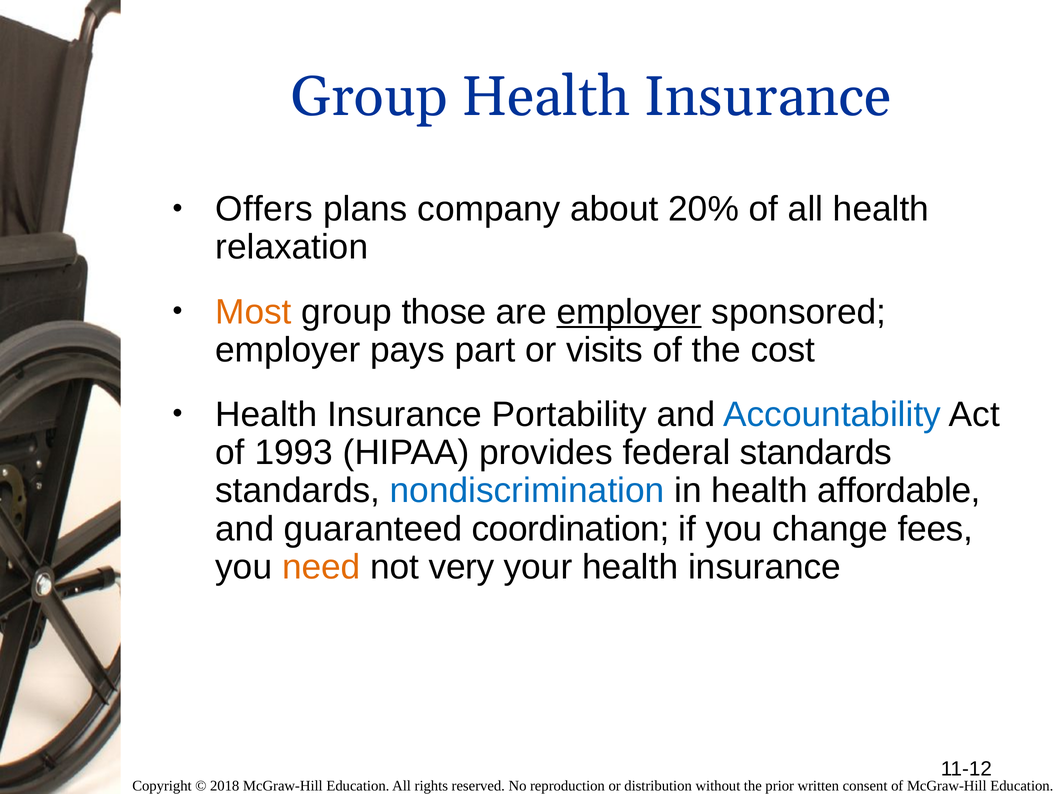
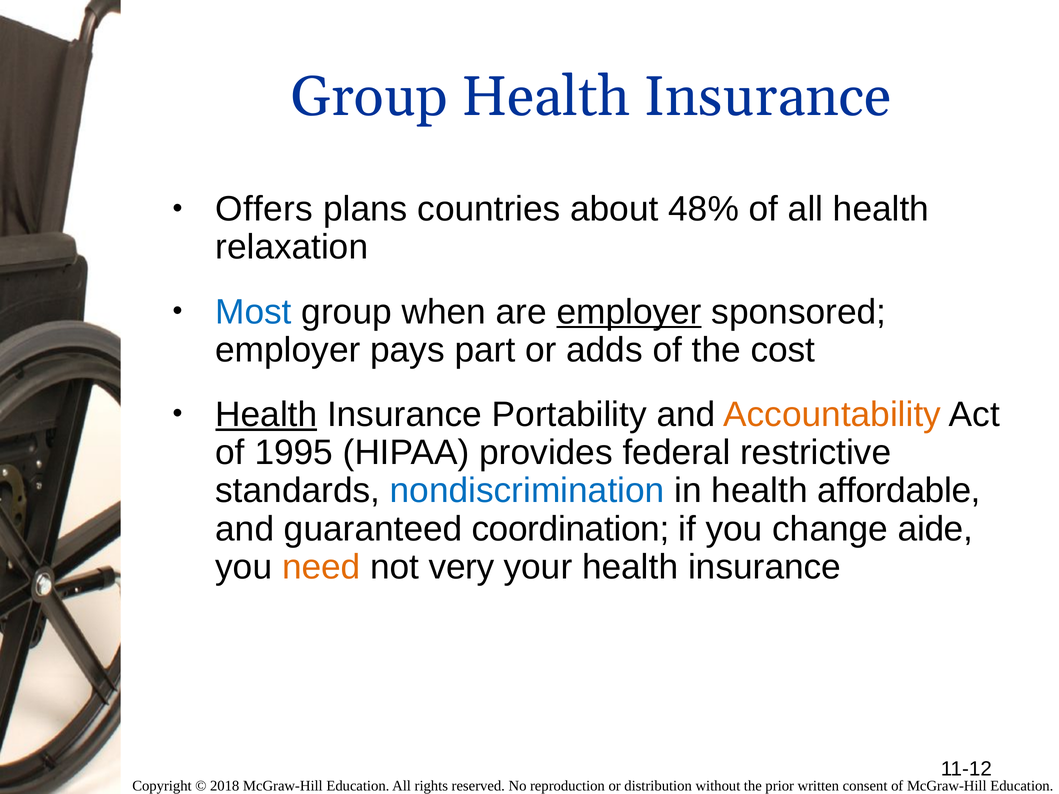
company: company -> countries (489, 209)
20%: 20% -> 48% (704, 209)
Most colour: orange -> blue (254, 312)
those: those -> when (444, 312)
visits: visits -> adds (605, 350)
Health underline: none -> present (266, 415)
Accountability colour: blue -> orange (832, 415)
1993: 1993 -> 1995 (294, 453)
federal standards: standards -> restrictive (816, 453)
fees: fees -> aide (935, 529)
